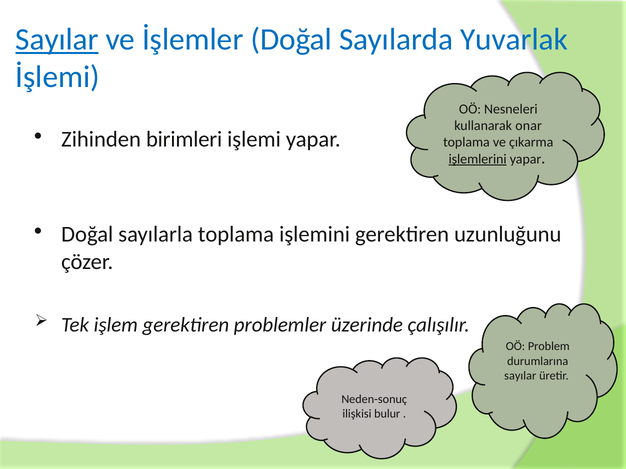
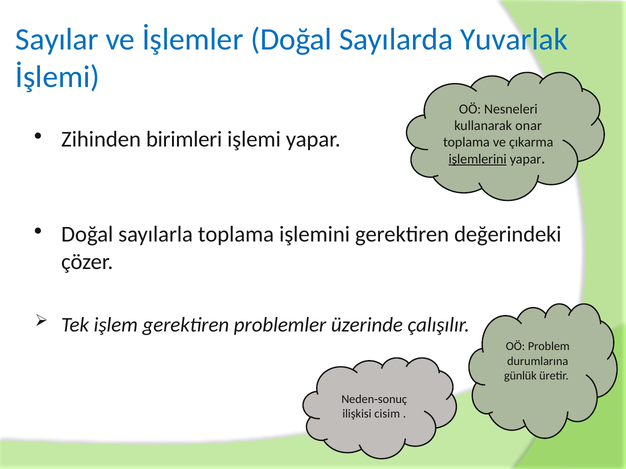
Sayılar underline: present -> none (57, 39)
uzunluğunu: uzunluğunu -> değerindeki (508, 235)
sayılar: sayılar -> günlük (520, 376)
bulur: bulur -> cisim (387, 414)
